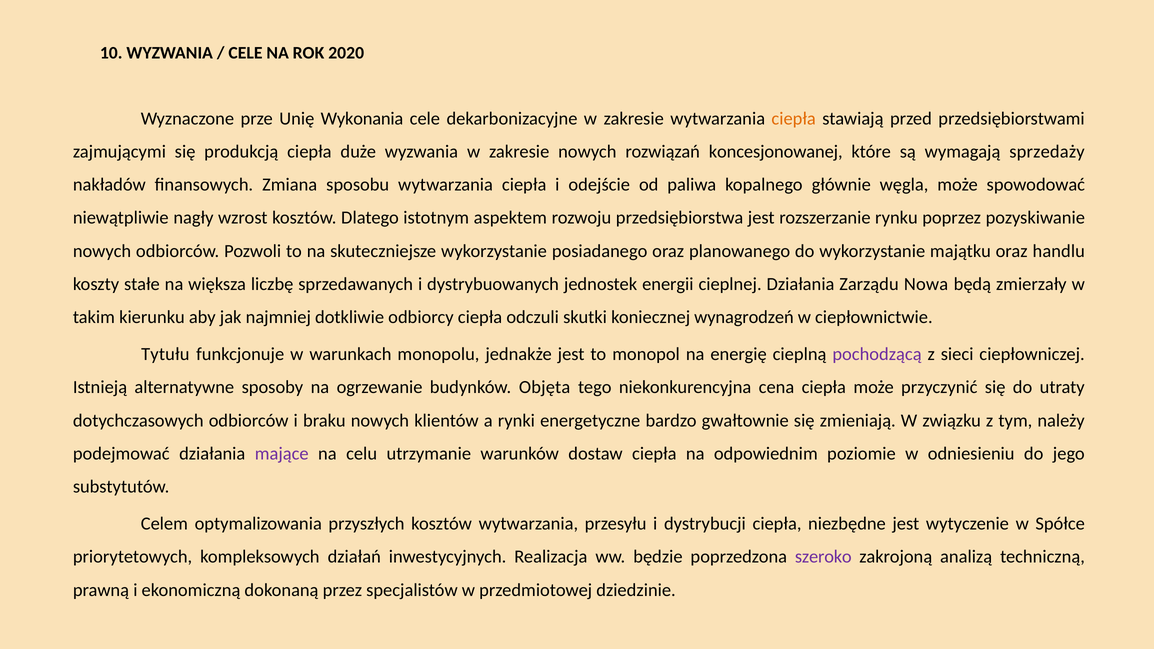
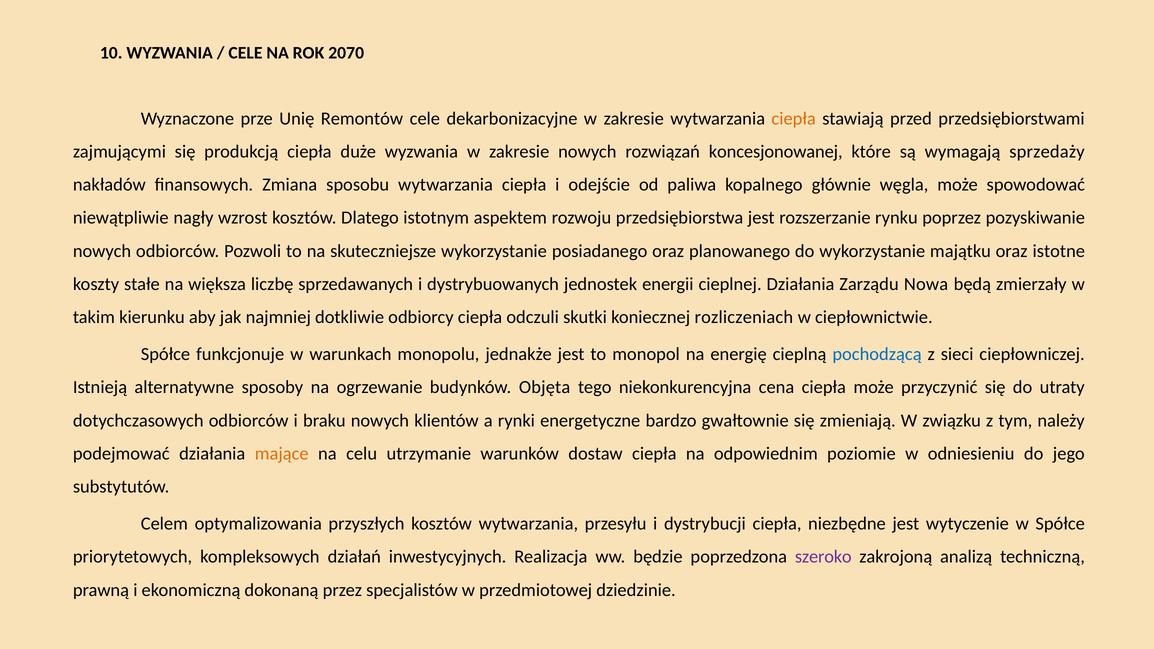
2020: 2020 -> 2070 (346, 53)
Wykonania: Wykonania -> Remontów (362, 118)
handlu: handlu -> istotne (1059, 251)
wynagrodzeń: wynagrodzeń -> rozliczeniach (744, 317)
Tytułu: Tytułu -> Spółce (165, 354)
pochodzącą colour: purple -> blue (877, 354)
mające colour: purple -> orange (282, 454)
